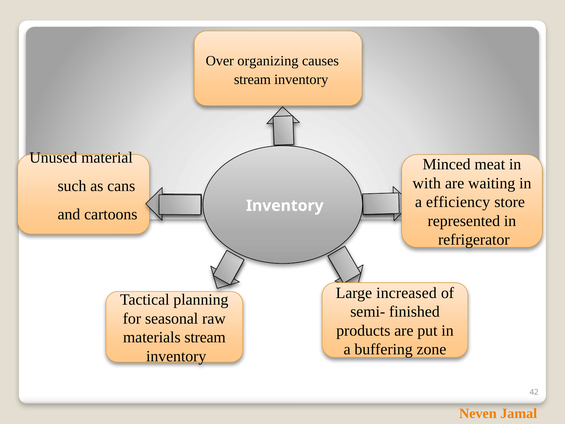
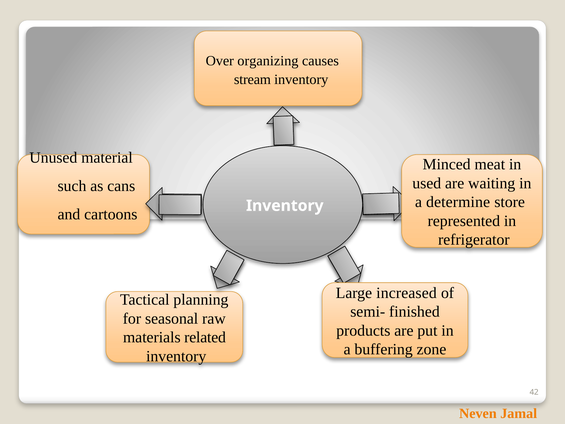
with: with -> used (427, 183)
efficiency: efficiency -> determine (458, 202)
materials stream: stream -> related (205, 337)
